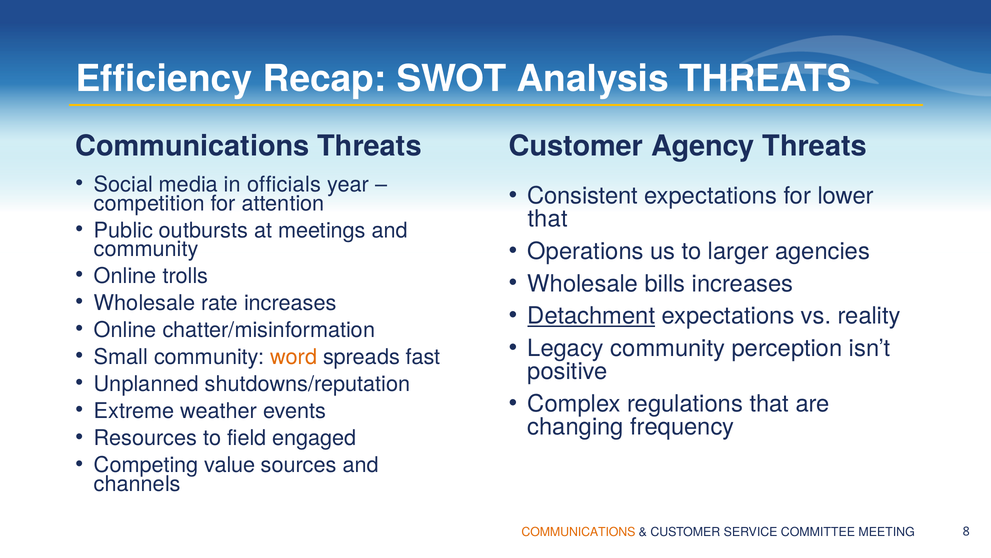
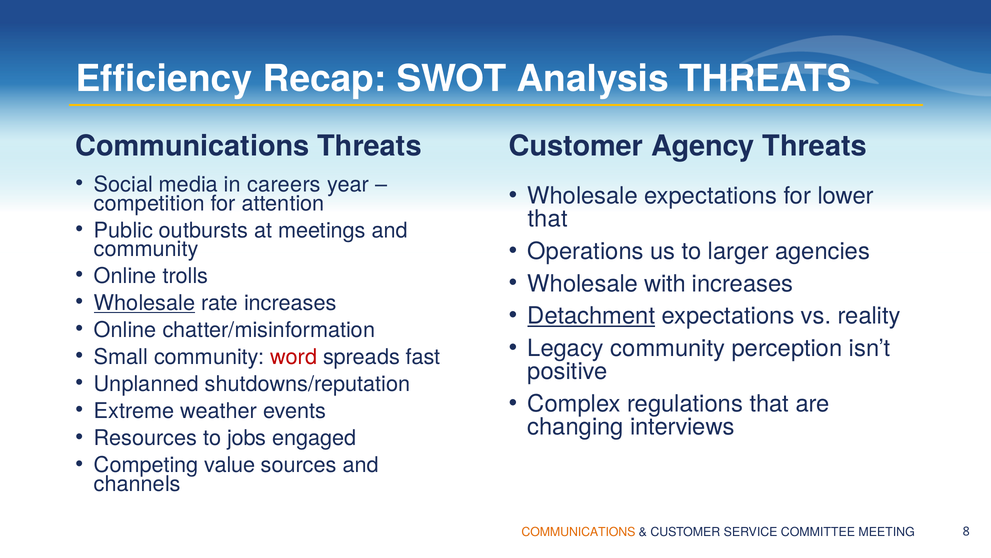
officials: officials -> careers (284, 184)
Consistent: Consistent -> Wholesale (583, 196)
bills: bills -> with (665, 283)
Wholesale underline: none -> present (145, 303)
word colour: orange -> red (294, 357)
frequency: frequency -> interviews (682, 426)
field: field -> jobs (247, 438)
